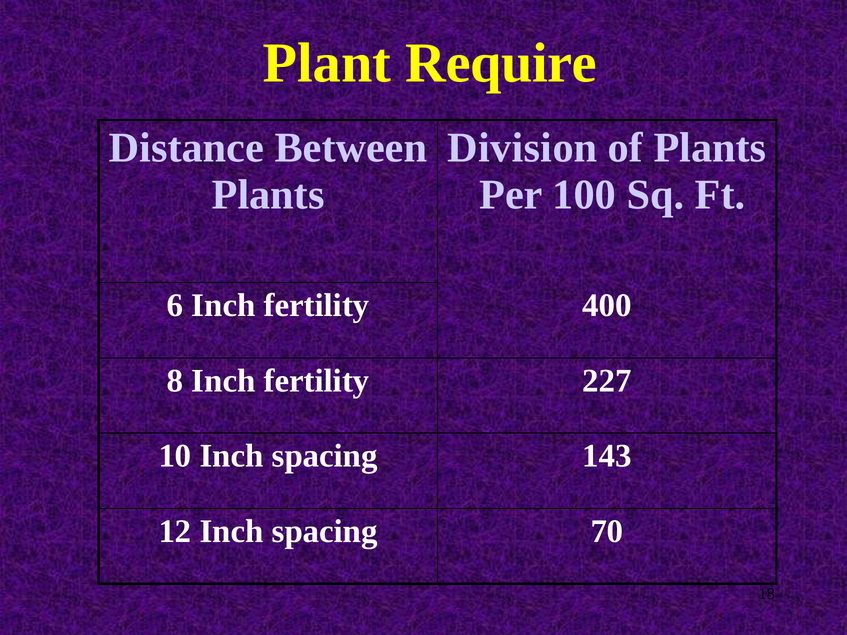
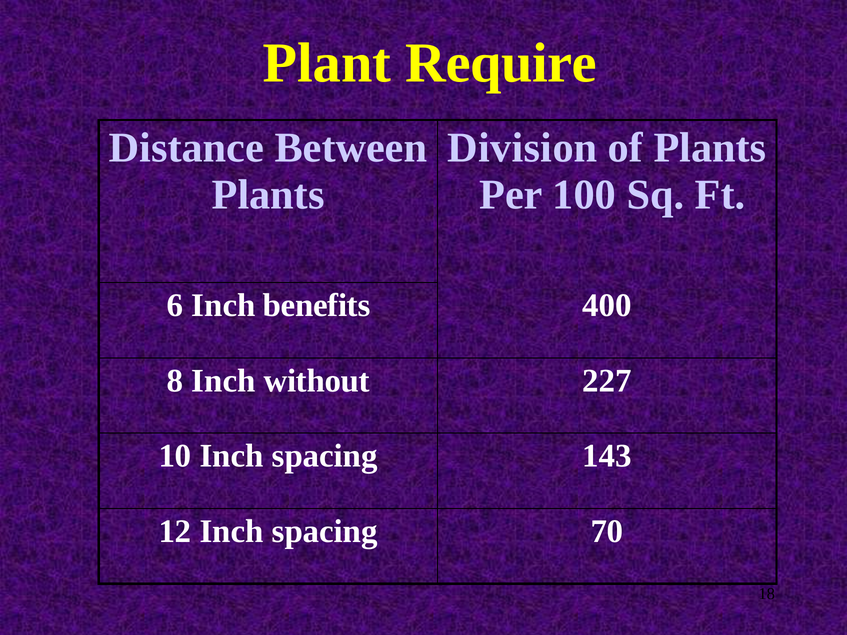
6 Inch fertility: fertility -> benefits (317, 306)
8 Inch fertility: fertility -> without (317, 381)
